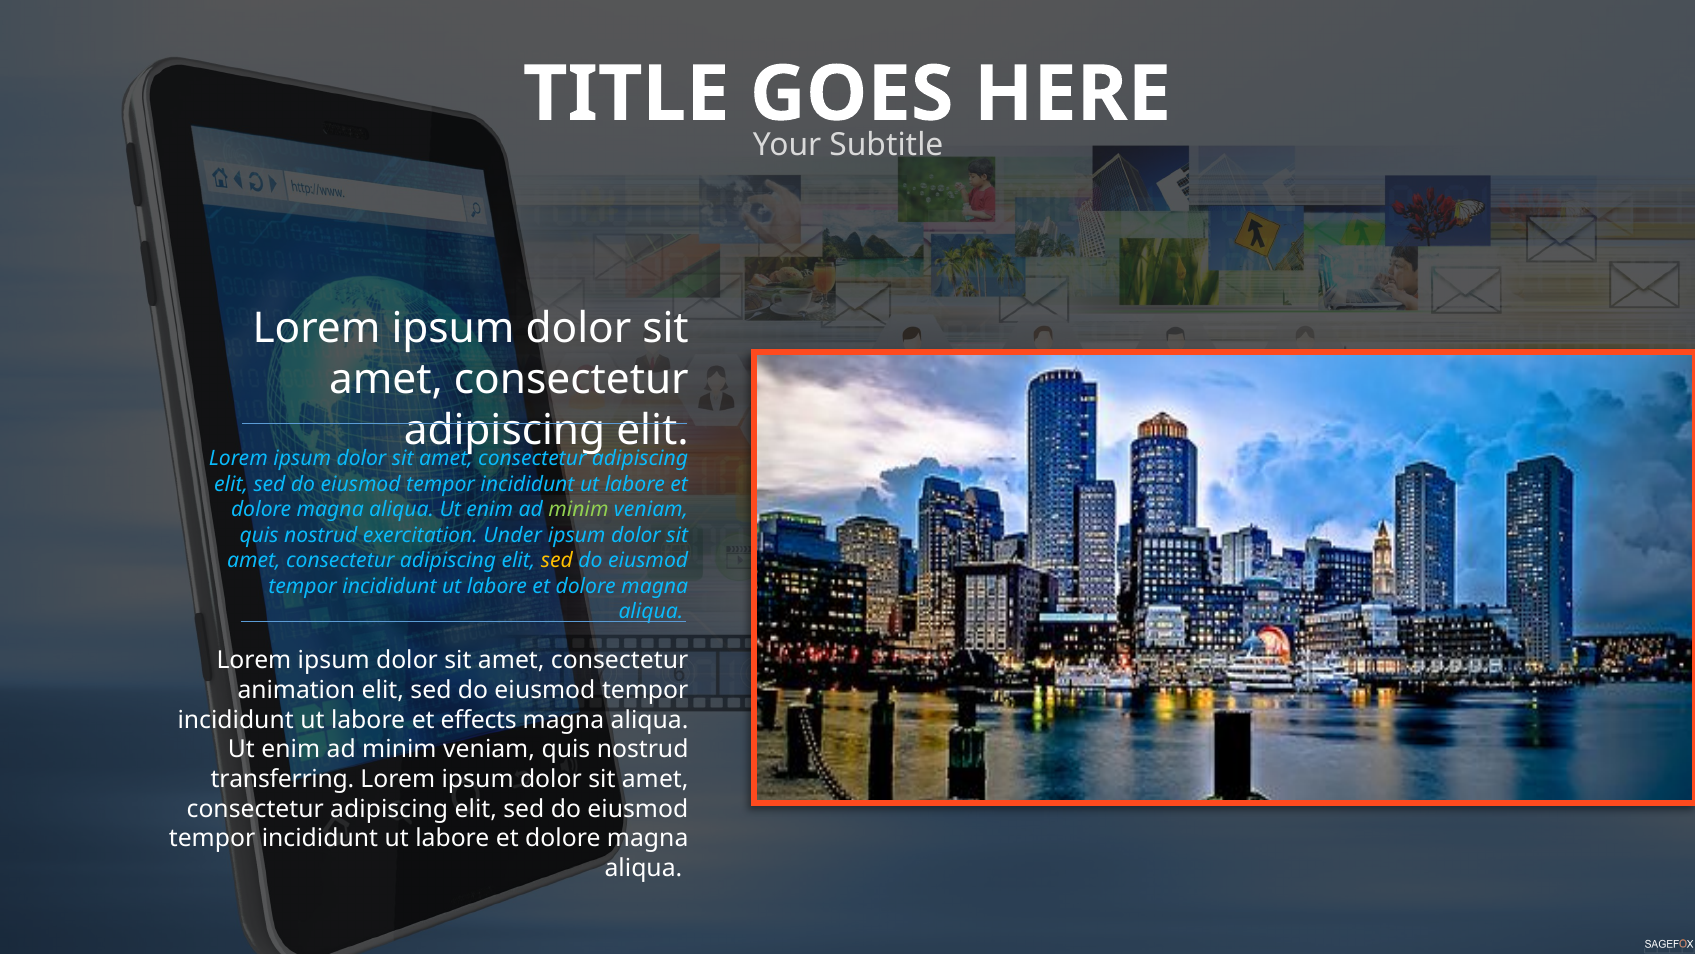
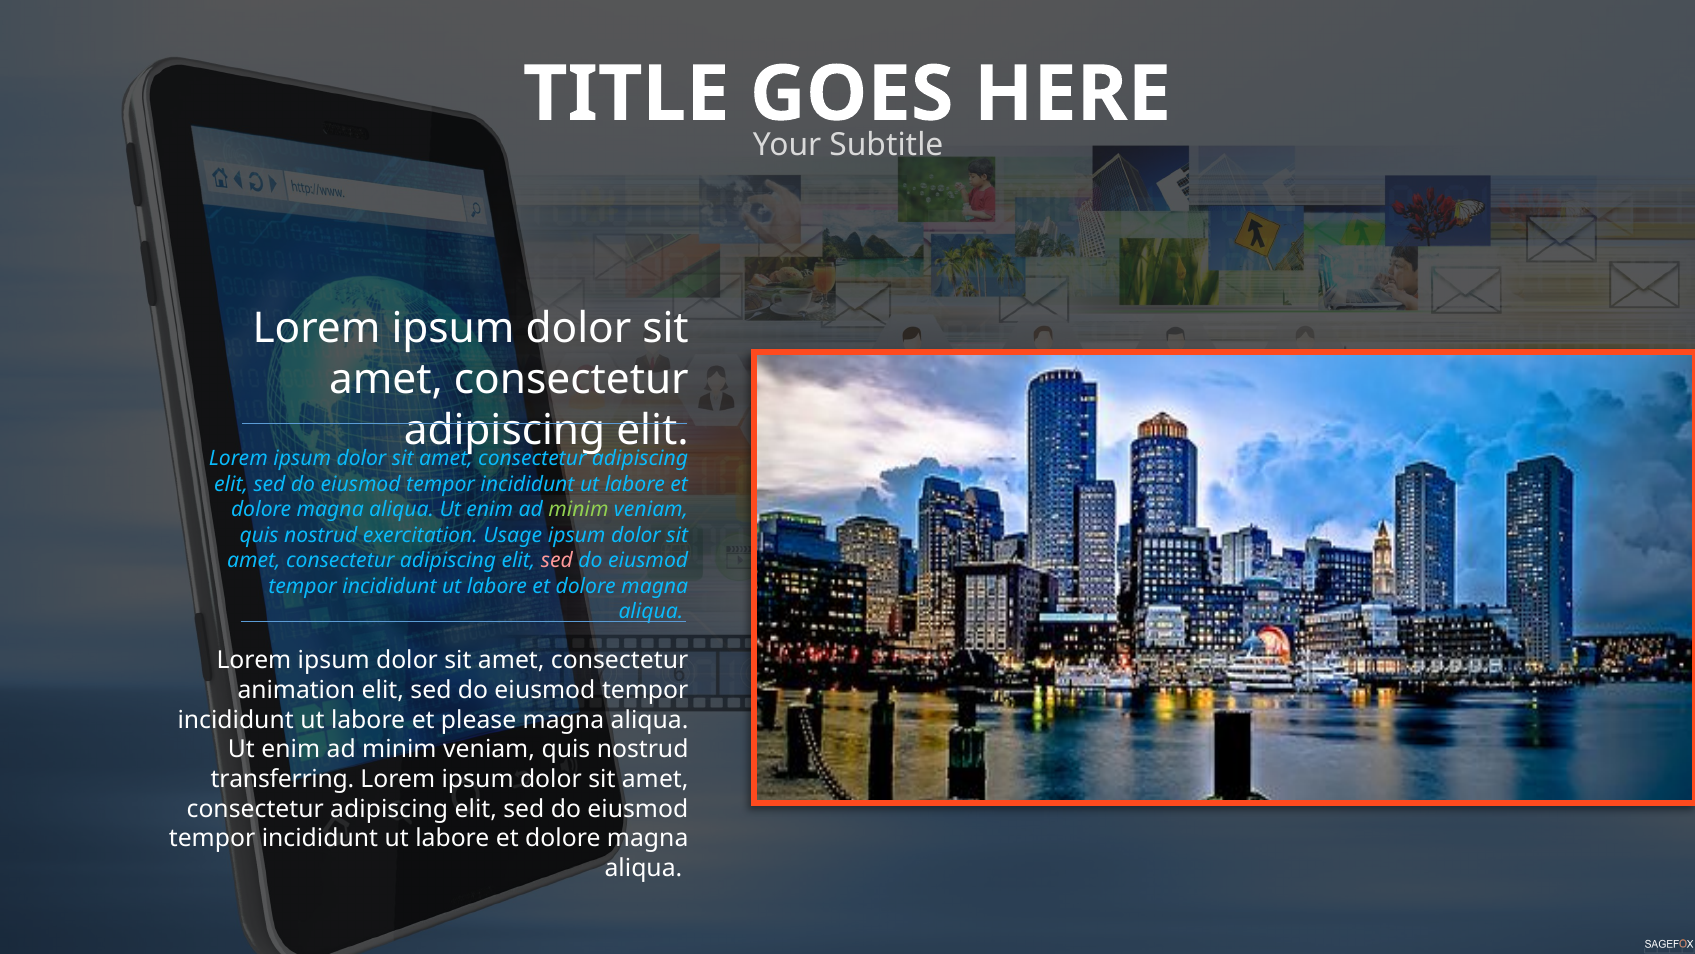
Under: Under -> Usage (513, 535)
sed colour: yellow -> pink (557, 560)
effects: effects -> please (479, 720)
